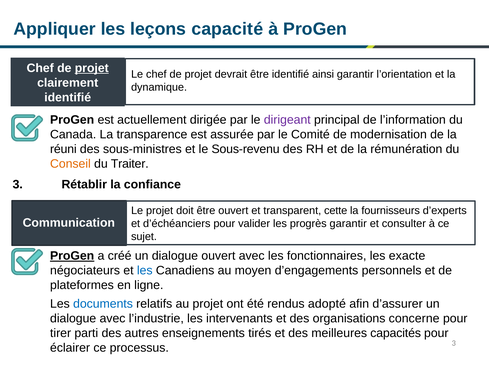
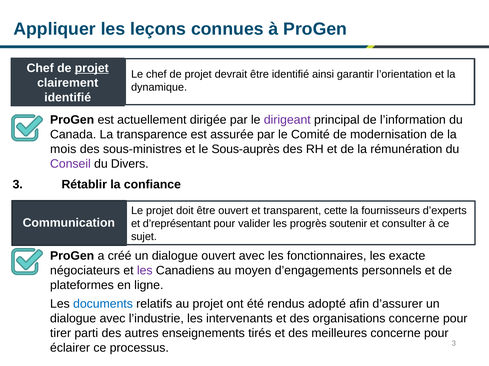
capacité: capacité -> connues (227, 29)
réuni: réuni -> mois (63, 149)
Sous-revenu: Sous-revenu -> Sous-auprès (246, 149)
Conseil colour: orange -> purple (70, 164)
Traiter: Traiter -> Divers (130, 164)
d’échéanciers: d’échéanciers -> d’représentant (177, 224)
progrès garantir: garantir -> soutenir (348, 224)
ProGen underline: present -> none (72, 256)
les colour: blue -> purple (145, 271)
meilleures capacités: capacités -> concerne (396, 334)
